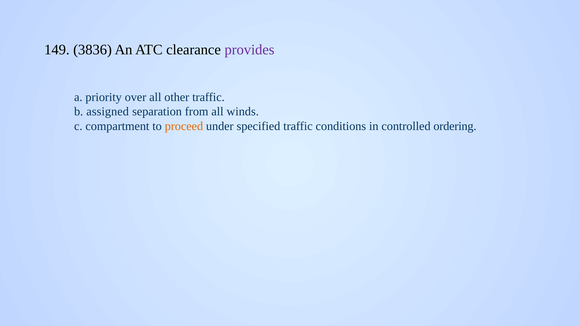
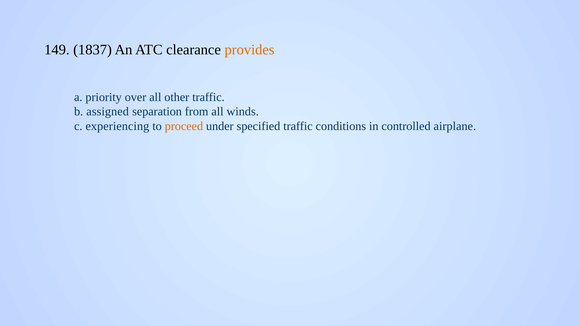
3836: 3836 -> 1837 (93, 50)
provides colour: purple -> orange (249, 50)
compartment: compartment -> experiencing (117, 126)
ordering: ordering -> airplane (455, 126)
